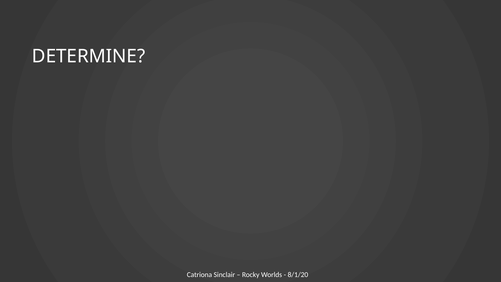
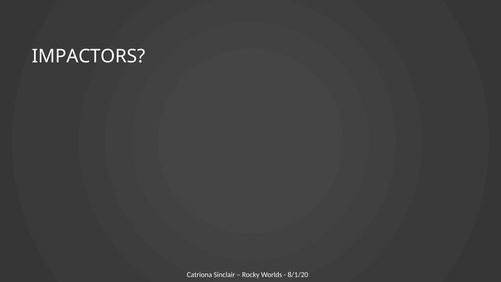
DETERMINE: DETERMINE -> IMPACTORS (89, 56)
